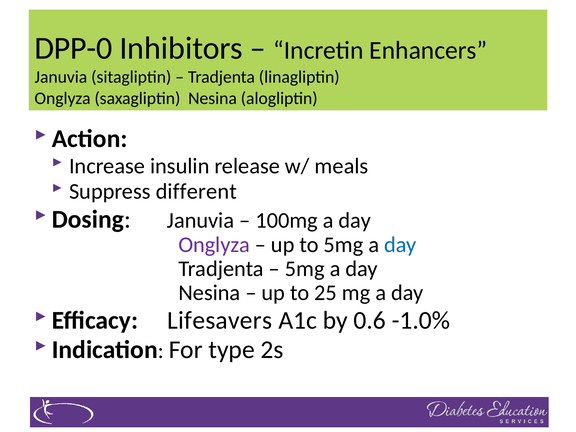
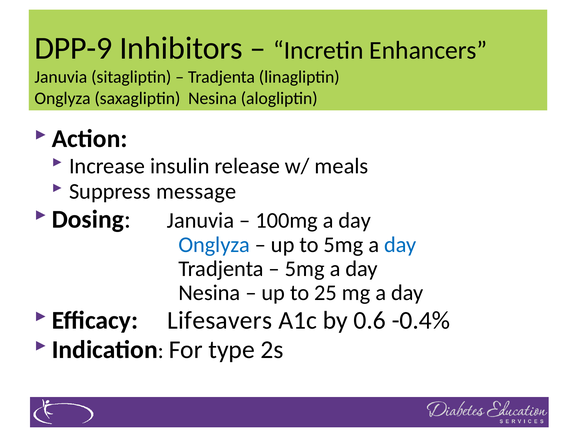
DPP-0: DPP-0 -> DPP-9 (73, 48)
different: different -> message (196, 192)
Onglyza colour: purple -> blue (214, 245)
-1.0%: -1.0% -> -0.4% (421, 320)
